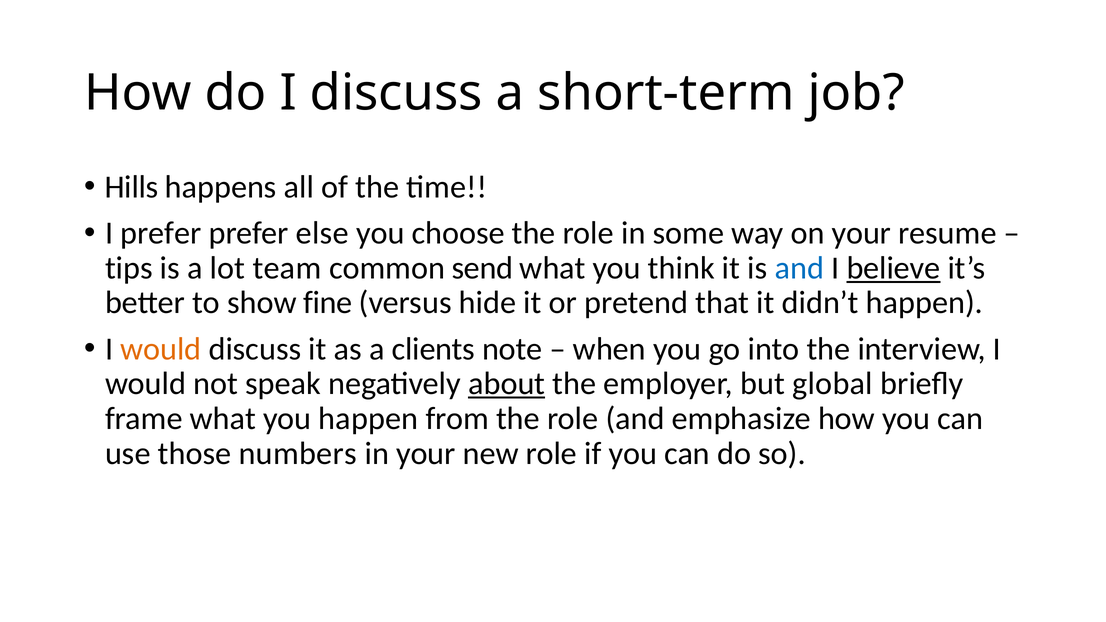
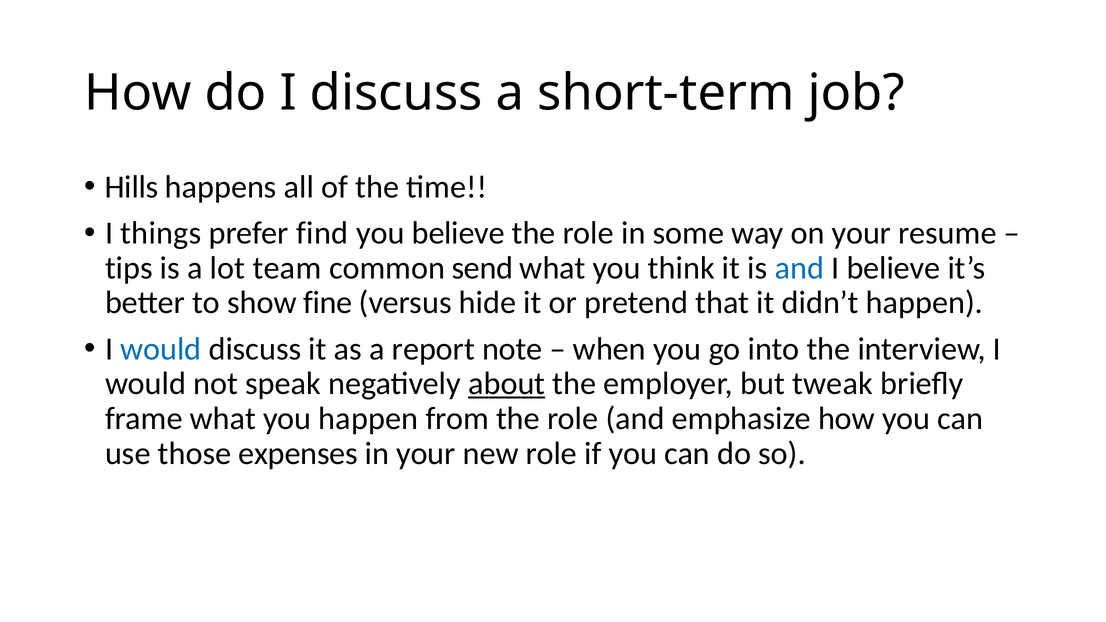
I prefer: prefer -> things (161, 233)
else: else -> find (322, 233)
you choose: choose -> believe (458, 233)
believe underline: present -> none (893, 268)
would colour: orange -> blue (161, 349)
clients: clients -> report (433, 349)
global: global -> tweak (833, 384)
numbers: numbers -> expenses (298, 454)
